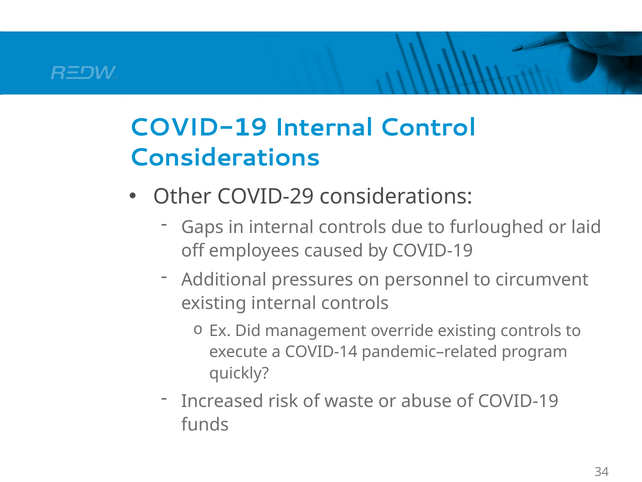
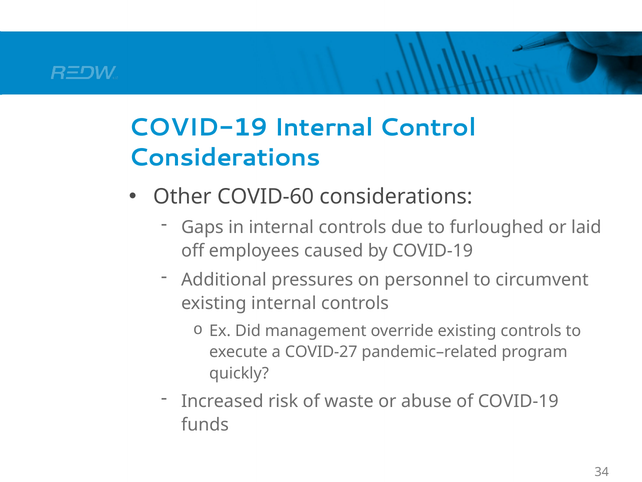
COVID-29: COVID-29 -> COVID-60 (266, 196)
COVID-14: COVID-14 -> COVID-27 (321, 352)
